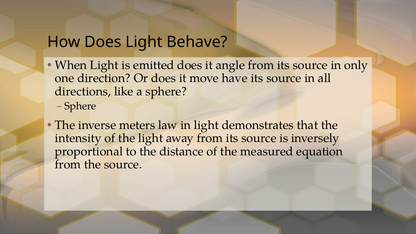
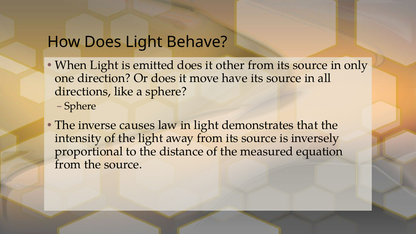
angle: angle -> other (230, 65)
meters: meters -> causes (137, 125)
